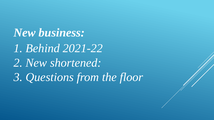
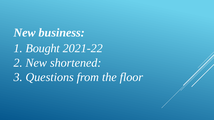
Behind: Behind -> Bought (43, 49)
